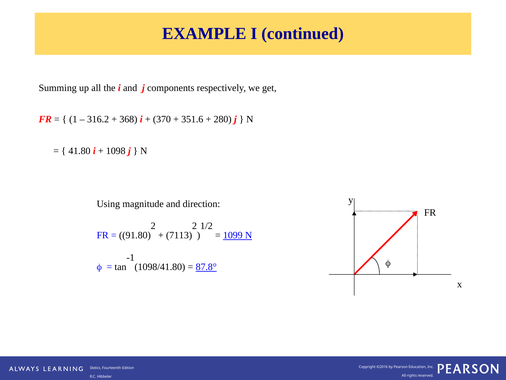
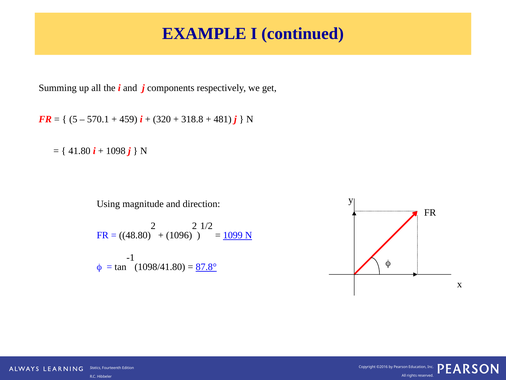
1: 1 -> 5 (73, 119)
316.2: 316.2 -> 570.1 (98, 119)
368: 368 -> 459 (128, 119)
370: 370 -> 320 (162, 119)
351.6: 351.6 -> 318.8 (192, 119)
280: 280 -> 481 (223, 119)
91.80: 91.80 -> 48.80 (135, 235)
7113: 7113 -> 1096 (179, 235)
